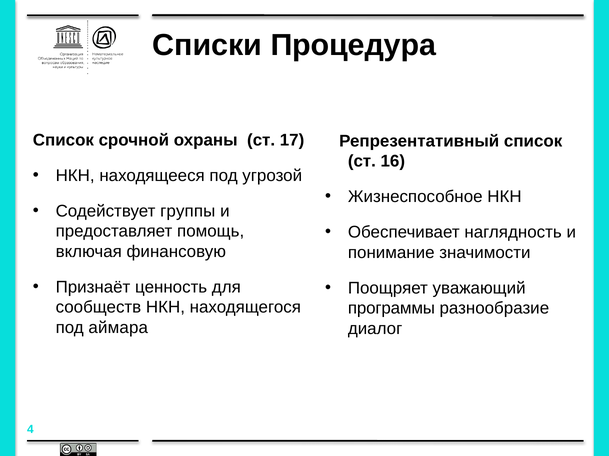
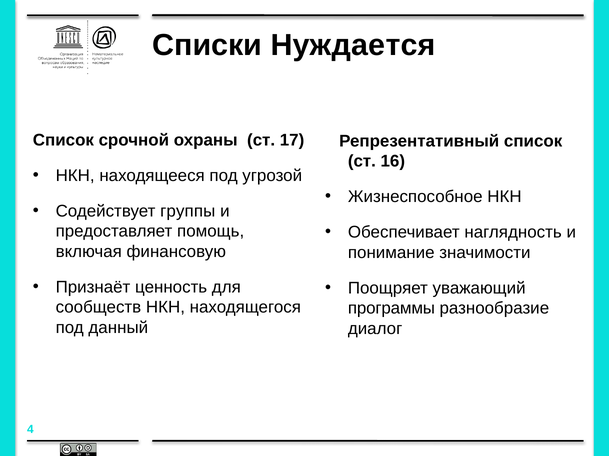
Процедура: Процедура -> Нуждается (353, 45)
аймара: аймара -> данный (118, 328)
